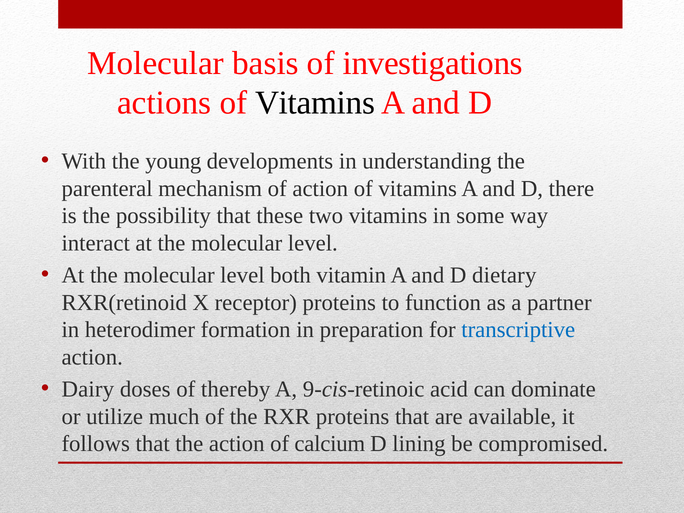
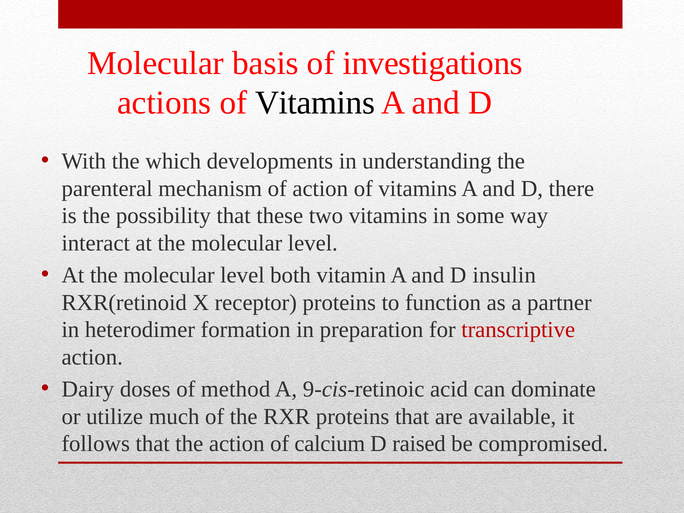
young: young -> which (173, 161)
dietary: dietary -> insulin (504, 275)
transcriptive colour: blue -> red (518, 330)
thereby: thereby -> method (236, 389)
lining: lining -> raised (419, 444)
